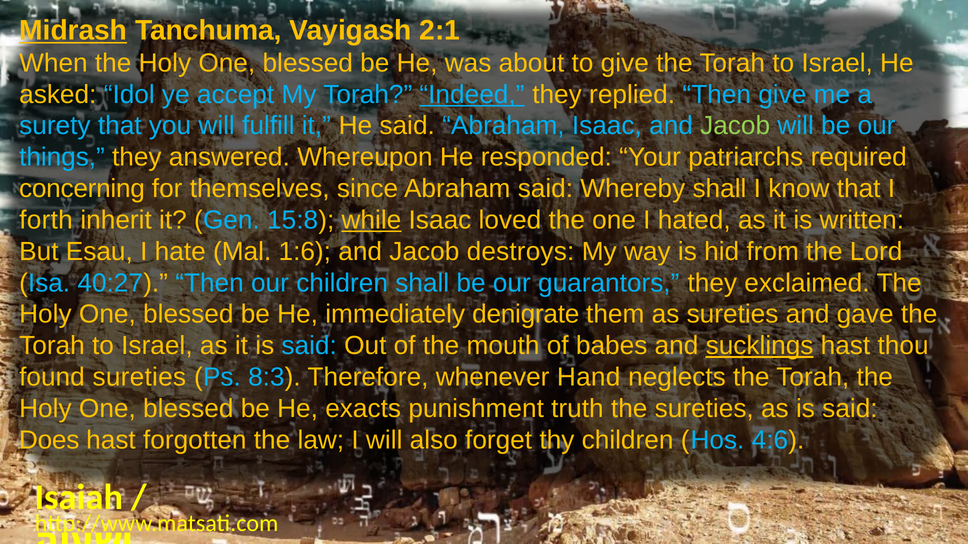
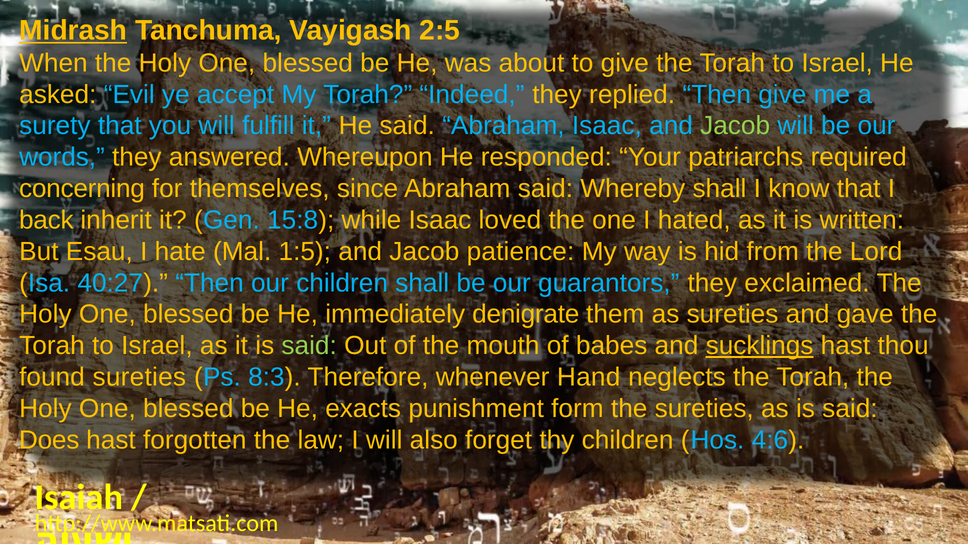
2:1: 2:1 -> 2:5 (440, 31)
Idol: Idol -> Evil (129, 95)
Indeed underline: present -> none (472, 95)
things: things -> words (62, 157)
forth: forth -> back (46, 220)
while underline: present -> none (371, 220)
1:6: 1:6 -> 1:5 (305, 252)
destroys: destroys -> patience (520, 252)
said colour: light blue -> light green (309, 346)
truth: truth -> form (577, 409)
